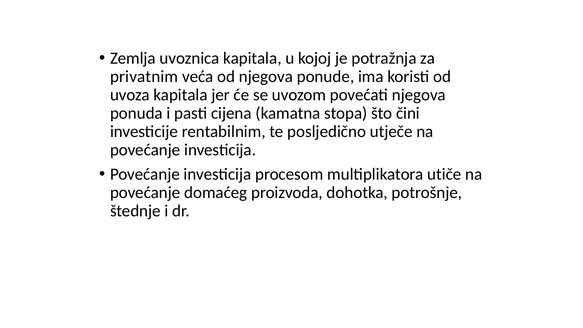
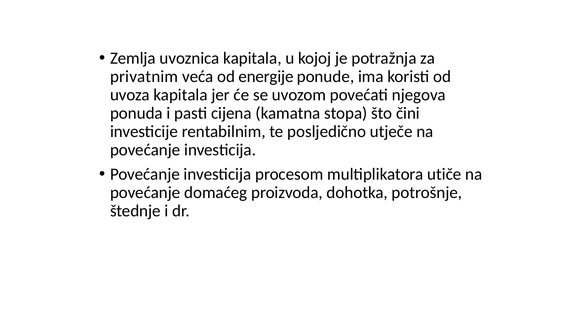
od njegova: njegova -> energije (266, 76)
